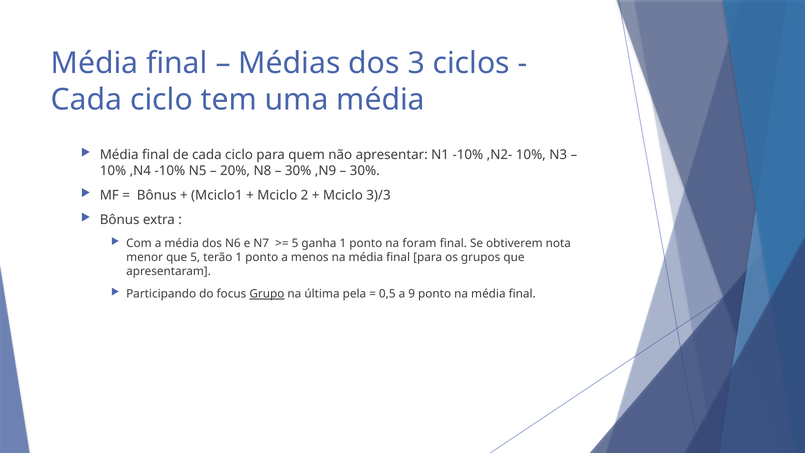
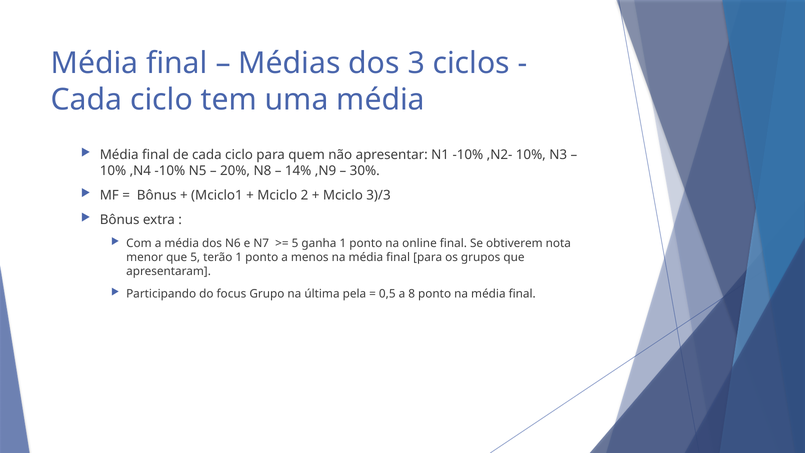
30%: 30% -> 14% (298, 171)
foram: foram -> online (419, 243)
Grupo underline: present -> none (267, 294)
9: 9 -> 8 (412, 294)
